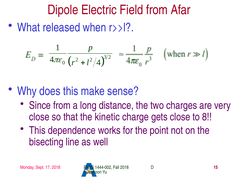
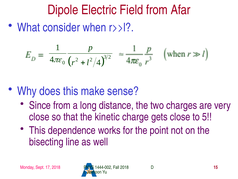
released: released -> consider (61, 27)
8: 8 -> 5 (207, 117)
